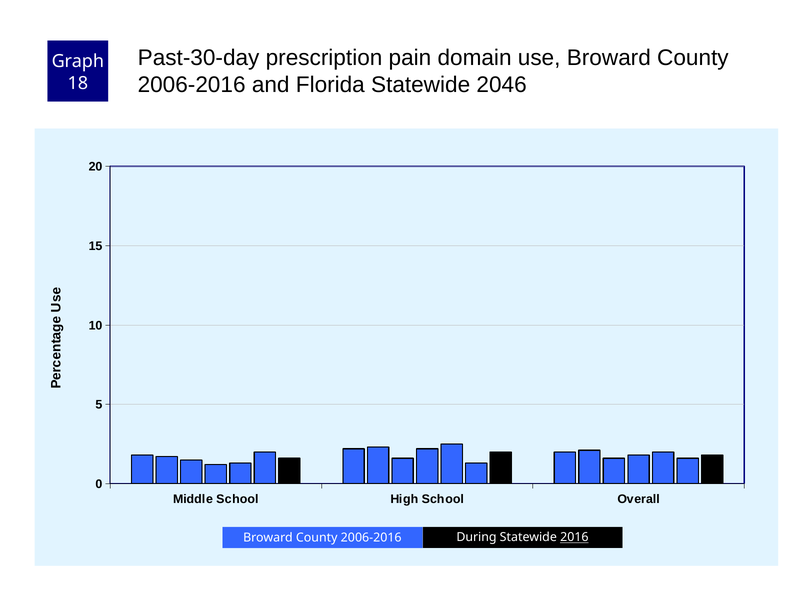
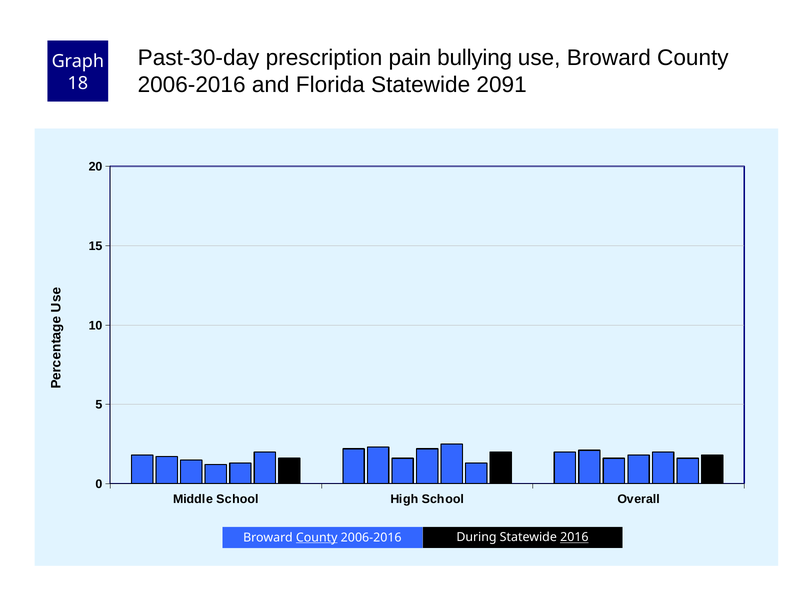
domain: domain -> bullying (475, 58)
2046: 2046 -> 2091 (502, 85)
County underline: none -> present (317, 537)
